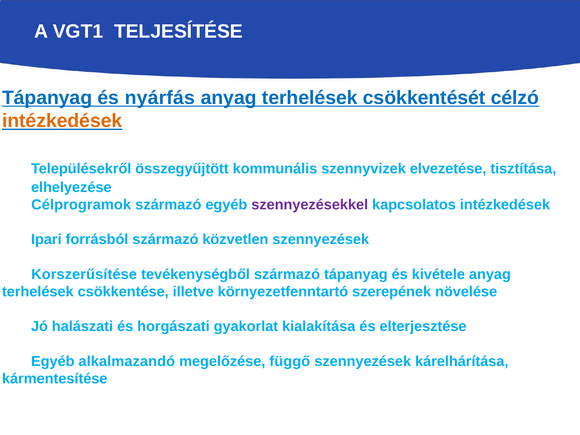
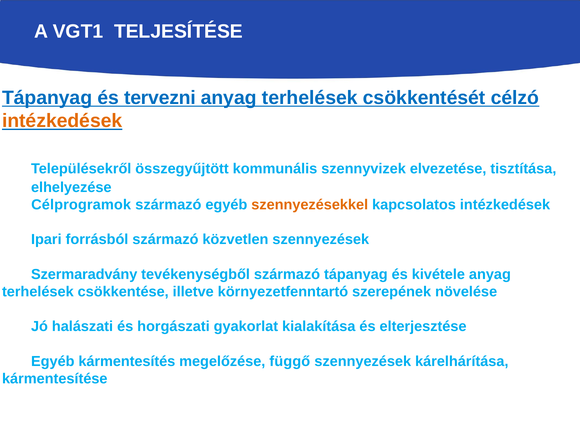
nyárfás: nyárfás -> tervezni (160, 98)
szennyezésekkel colour: purple -> orange (310, 205)
Korszerűsítése: Korszerűsítése -> Szermaradvány (84, 274)
alkalmazandó: alkalmazandó -> kármentesítés (127, 361)
